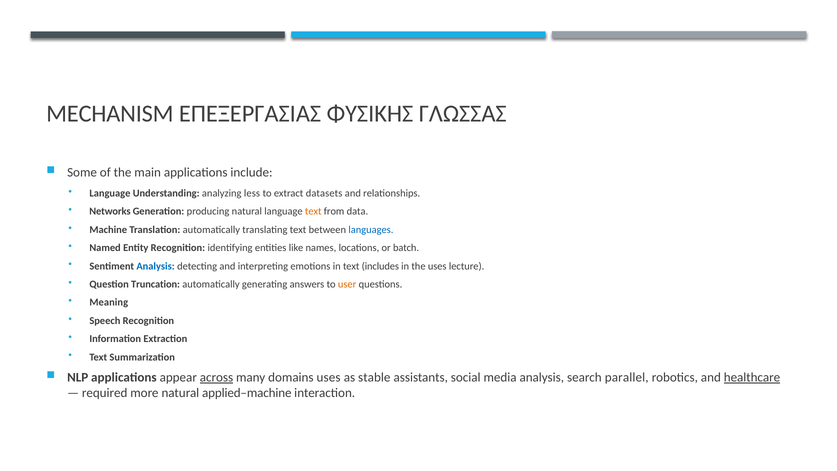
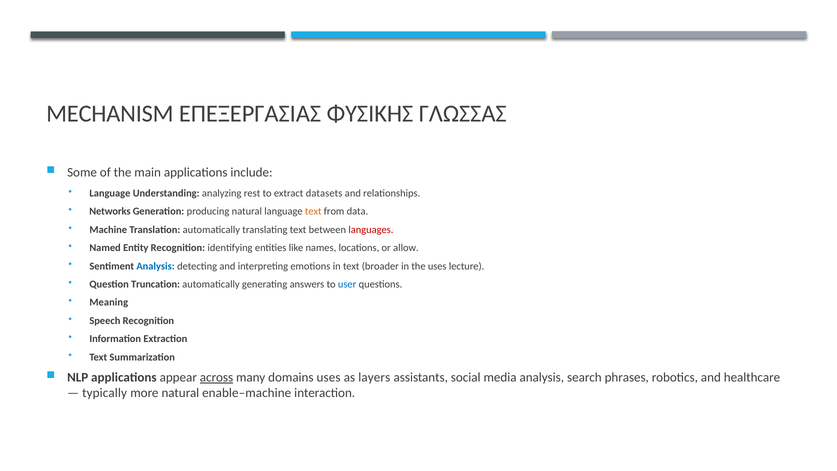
less: less -> rest (252, 193)
languages colour: blue -> red (371, 230)
batch: batch -> allow (406, 248)
includes: includes -> broader (380, 266)
user colour: orange -> blue (347, 284)
stable: stable -> layers (374, 377)
parallel: parallel -> phrases (627, 377)
healthcare underline: present -> none (752, 377)
required: required -> typically (105, 393)
applied–machine: applied–machine -> enable–machine (247, 393)
